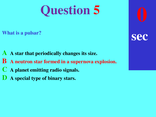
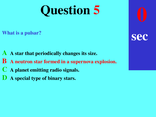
Question colour: purple -> black (65, 10)
